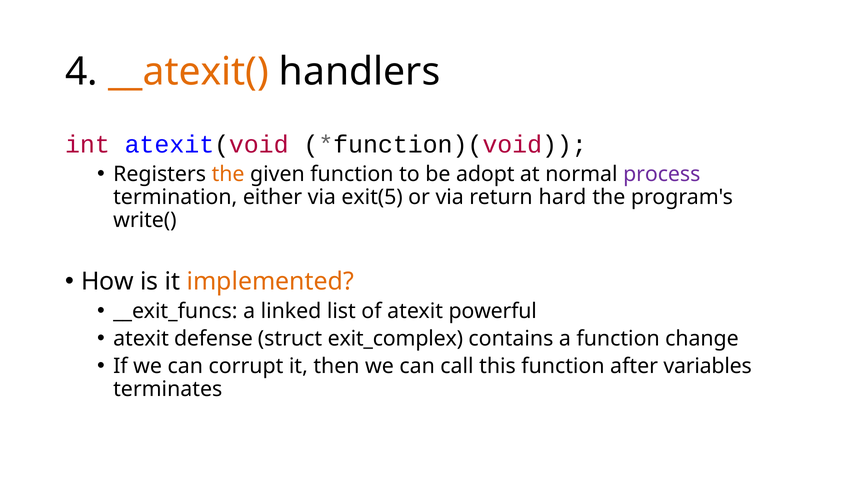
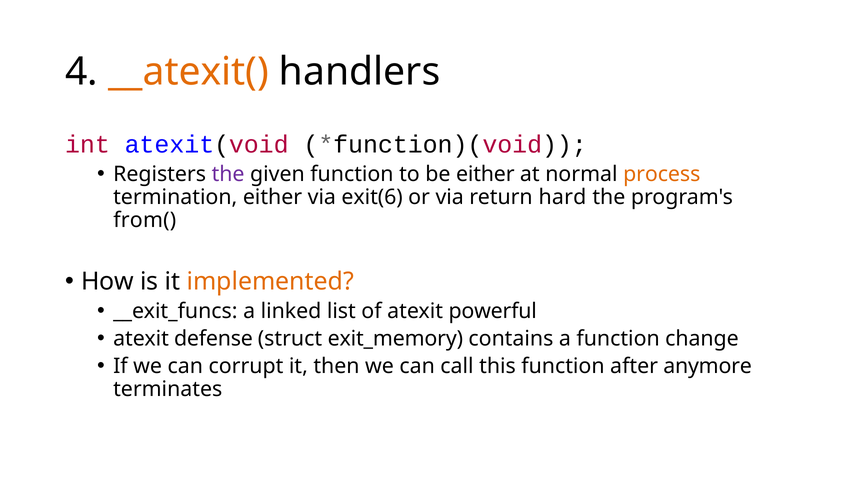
the colour: orange -> purple (228, 174)
be adopt: adopt -> either (485, 174)
process colour: purple -> orange (662, 174)
exit(5: exit(5 -> exit(6 (372, 197)
write(: write( -> from( (145, 220)
exit_complex: exit_complex -> exit_memory (395, 338)
variables: variables -> anymore (708, 366)
